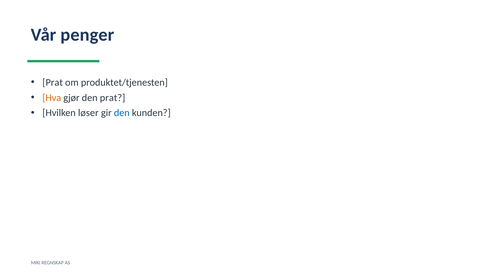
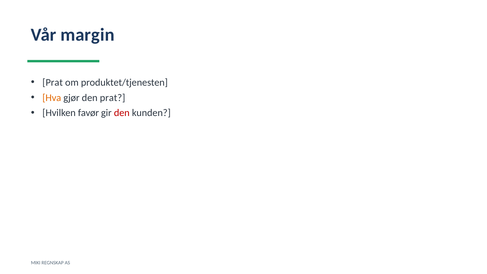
penger: penger -> margin (87, 35)
løser: løser -> favør (88, 113)
den colour: blue -> red (122, 113)
